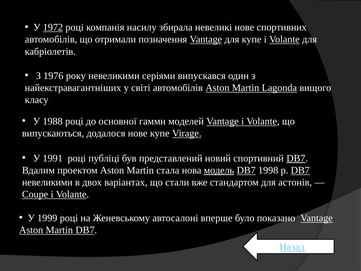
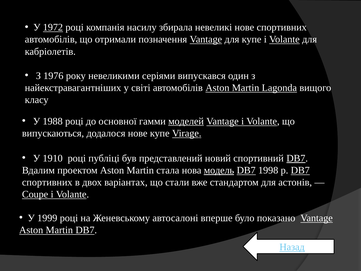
моделей underline: none -> present (186, 121)
1991: 1991 -> 1910 (53, 158)
невеликими: невеликими -> спортивних (47, 182)
